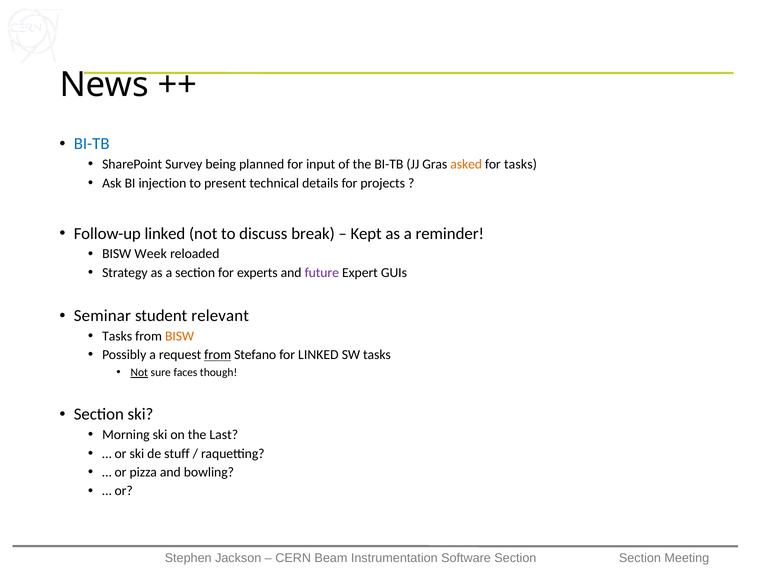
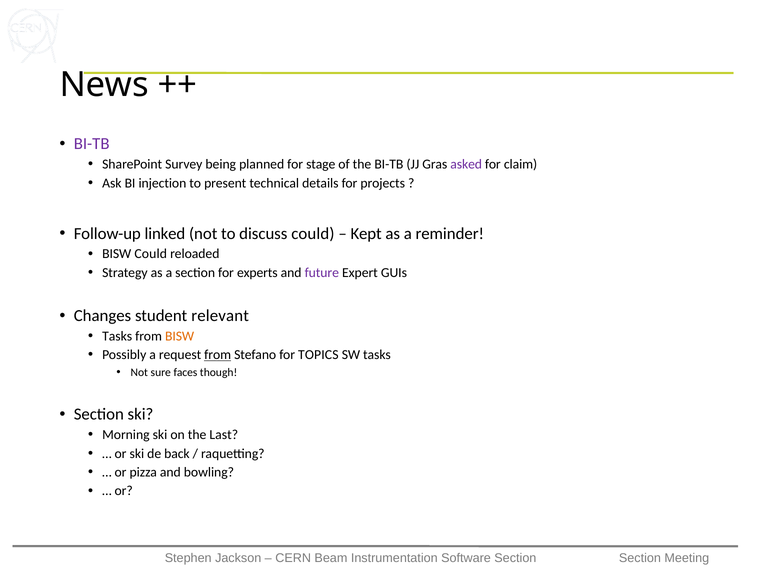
BI-TB colour: blue -> purple (92, 144)
input: input -> stage (321, 164)
asked colour: orange -> purple (466, 164)
for tasks: tasks -> claim (521, 164)
discuss break: break -> could (313, 233)
BISW Week: Week -> Could (151, 254)
Seminar: Seminar -> Changes (102, 316)
for LINKED: LINKED -> TOPICS (318, 355)
Not underline: present -> none (139, 372)
stuff: stuff -> back (177, 453)
